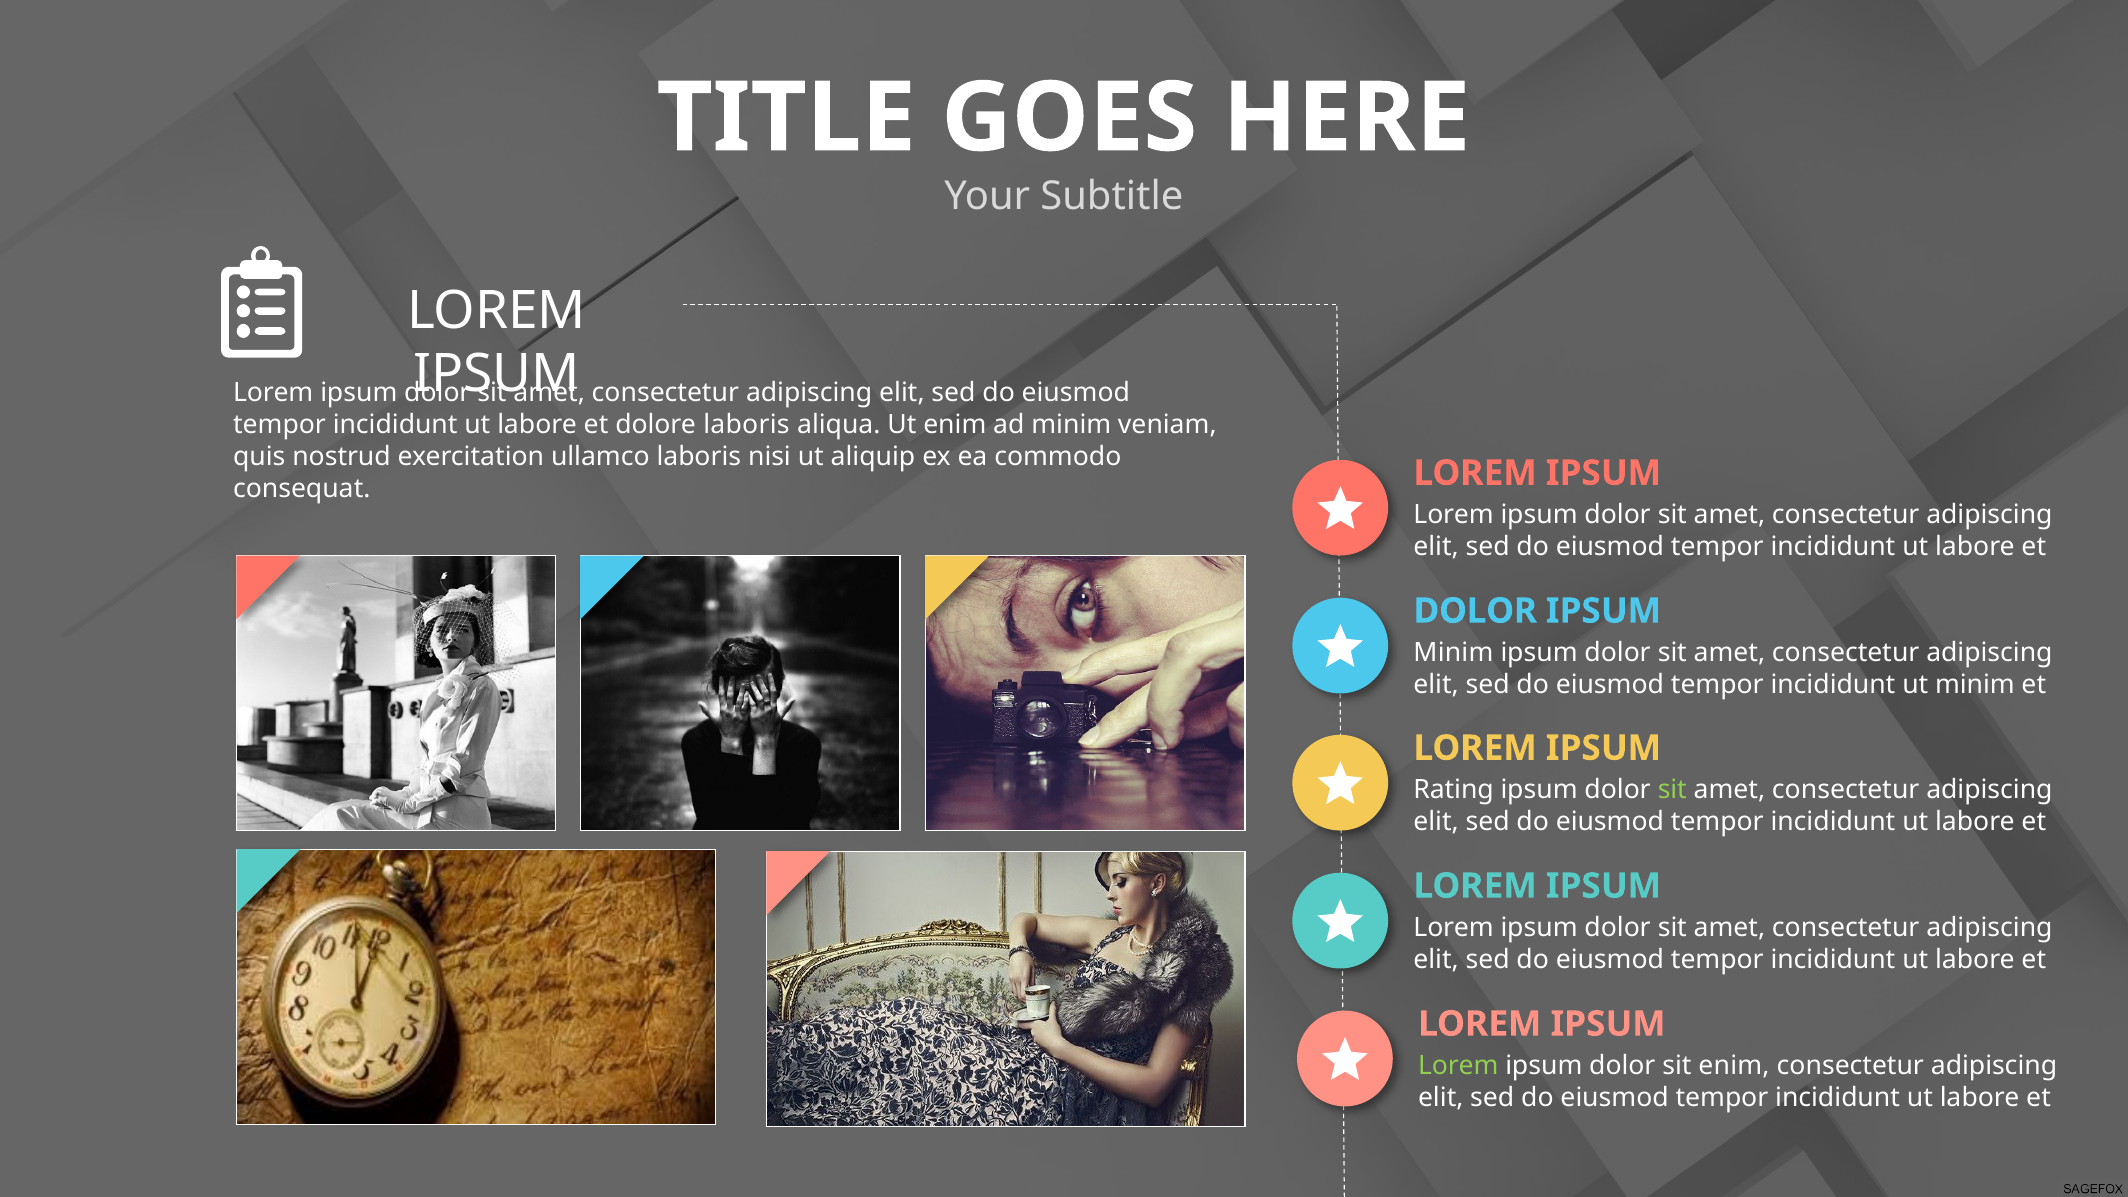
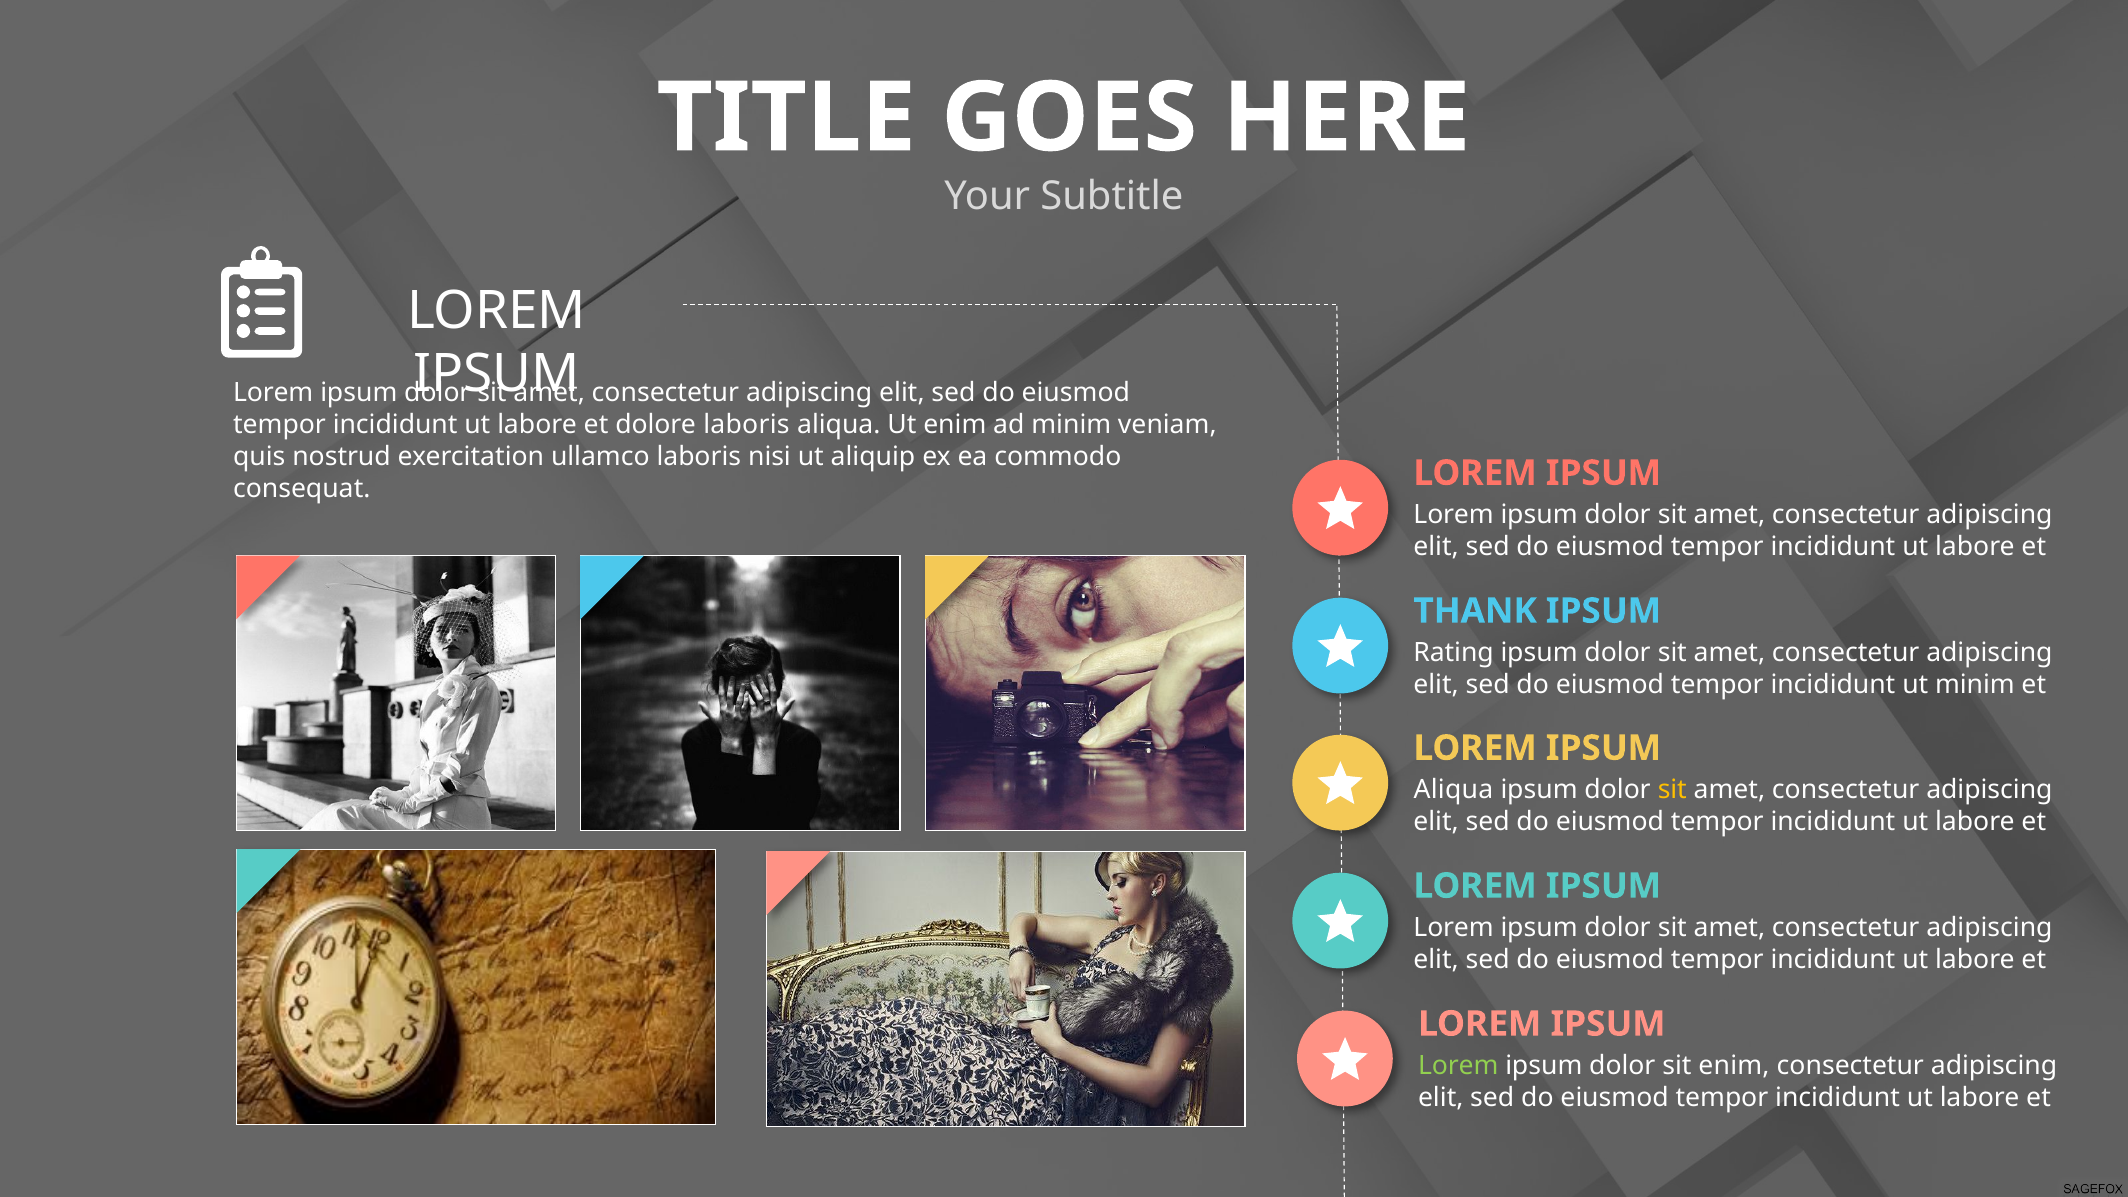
DOLOR: DOLOR -> THANK (1475, 611)
Minim: Minim -> Rating (1454, 653)
Rating: Rating -> Aliqua (1453, 790)
sit colour: light green -> yellow (1672, 790)
